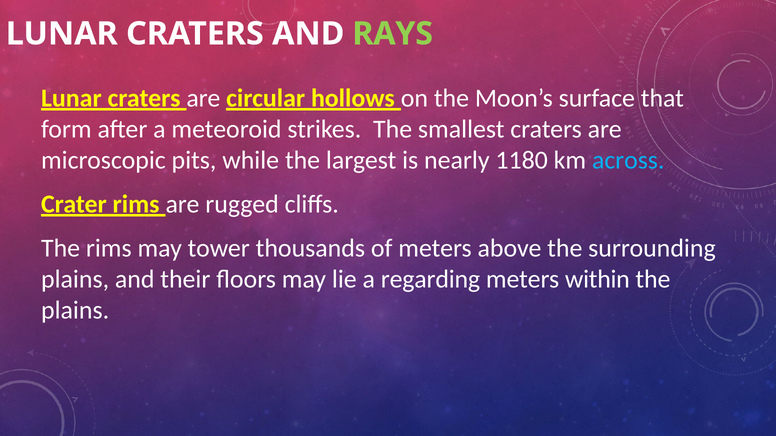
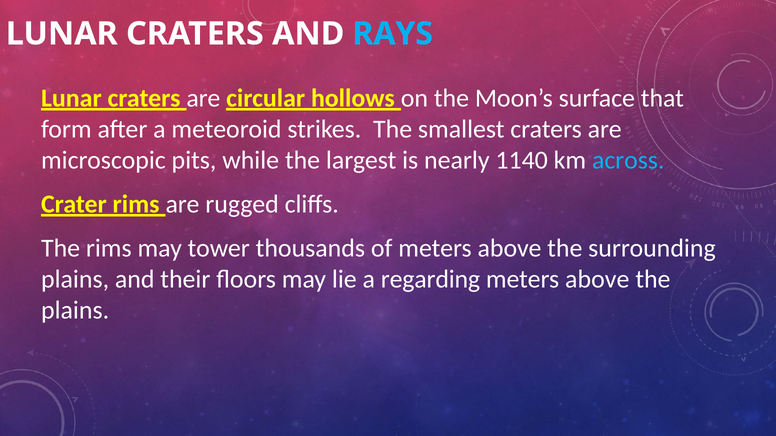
RAYS colour: light green -> light blue (393, 34)
1180: 1180 -> 1140 (522, 161)
within: within -> above (597, 280)
